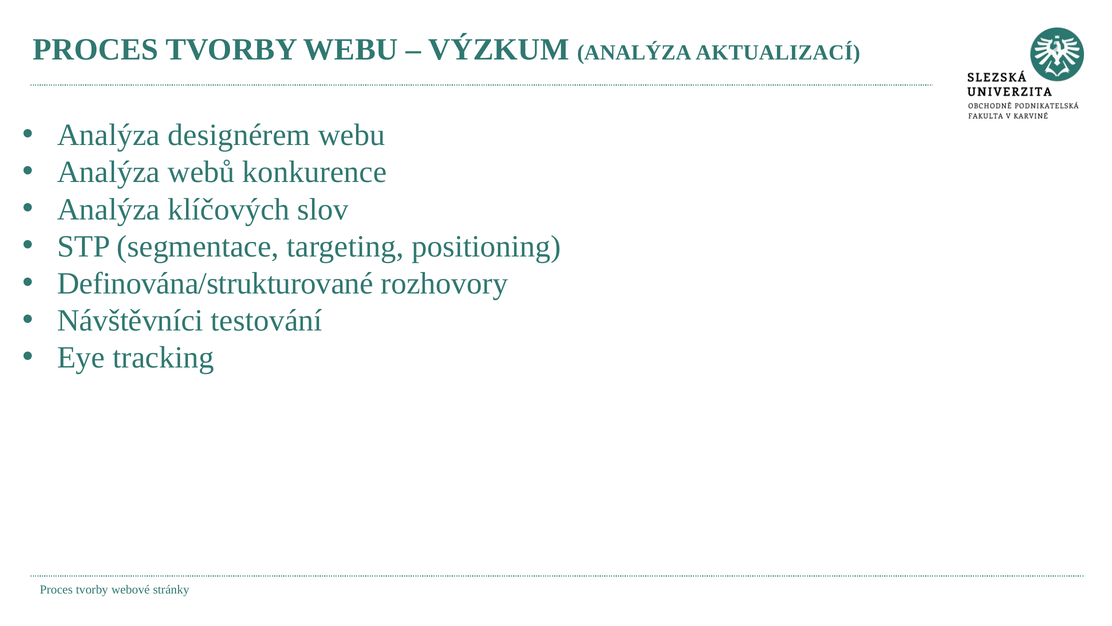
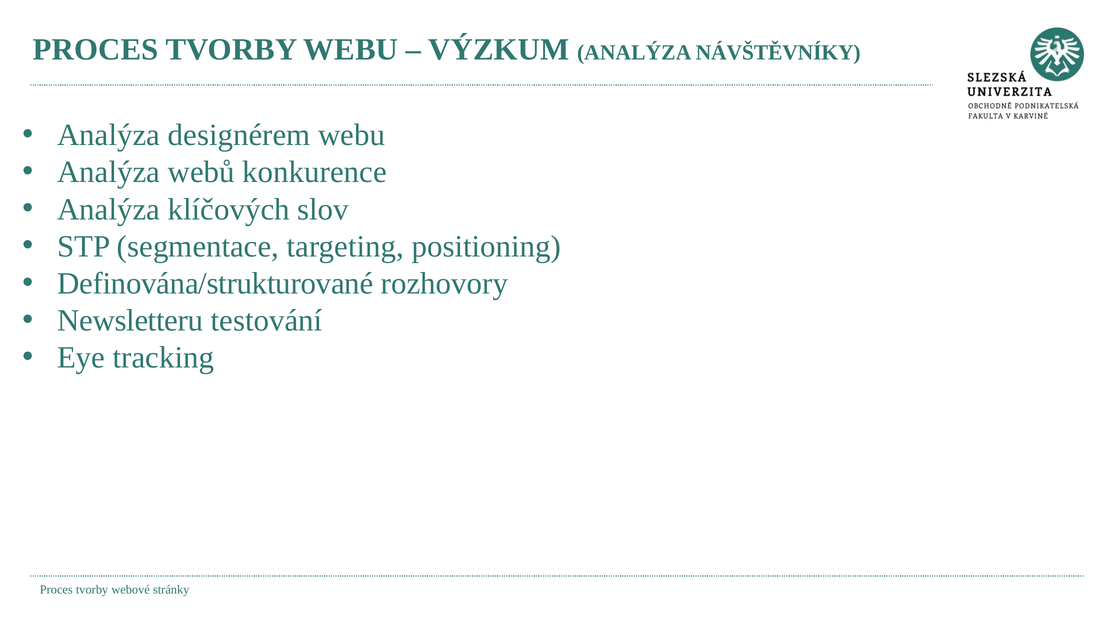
AKTUALIZACÍ: AKTUALIZACÍ -> NÁVŠTĚVNÍKY (778, 53)
Návštěvníci: Návštěvníci -> Newsletteru (130, 320)
